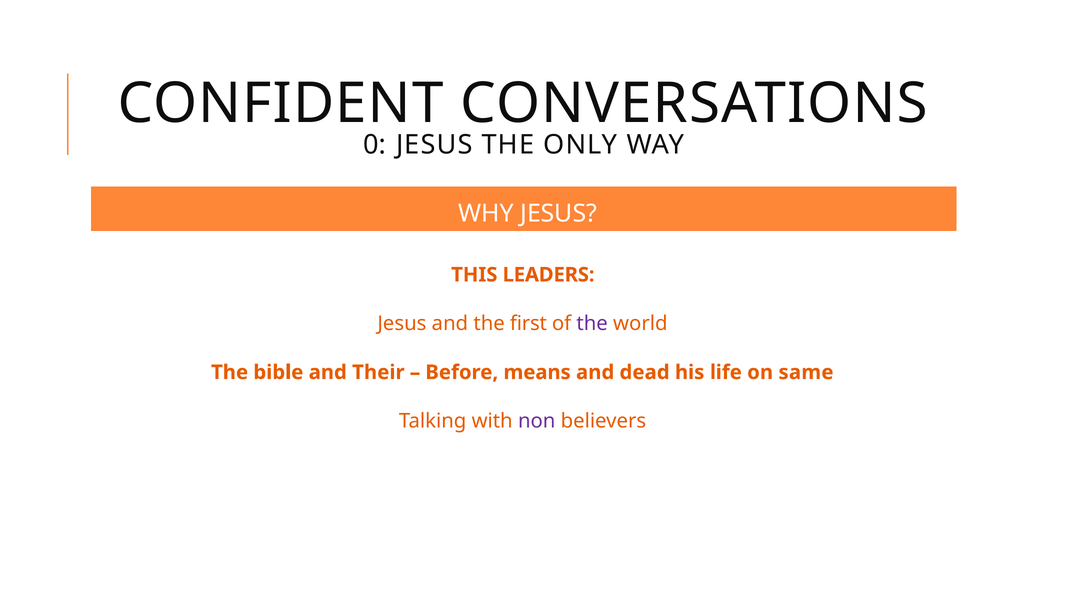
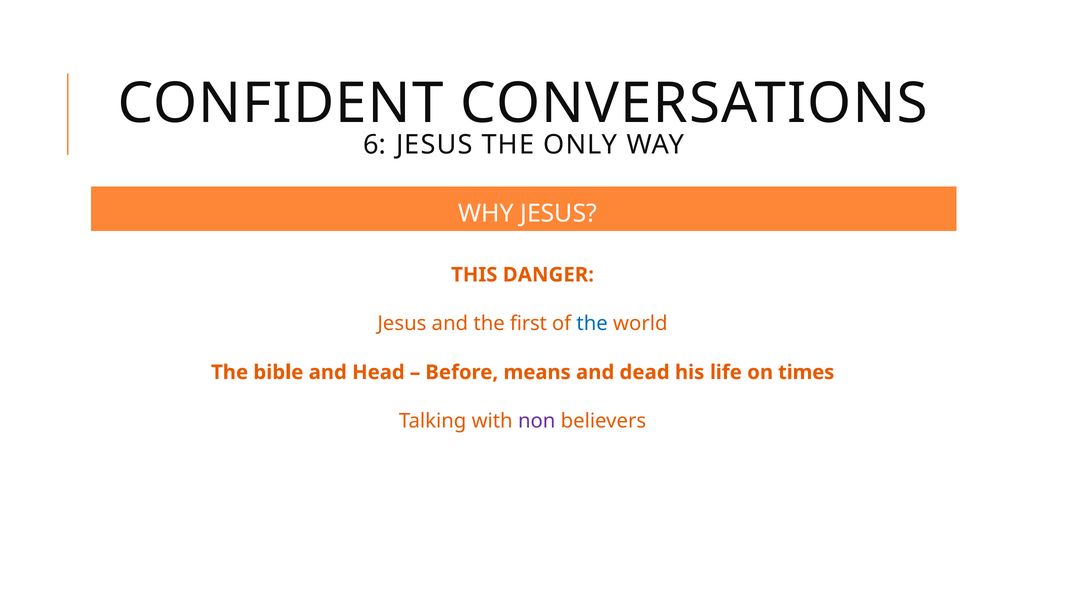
0: 0 -> 6 (375, 145)
LEADERS: LEADERS -> DANGER (548, 275)
the colour: purple -> blue (592, 324)
Their: Their -> Head (378, 373)
same: same -> times (806, 373)
